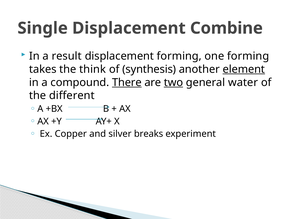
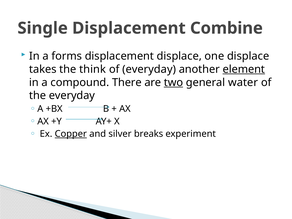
result: result -> forms (67, 56)
displacement forming: forming -> displace (179, 56)
one forming: forming -> displace (248, 56)
of synthesis: synthesis -> everyday (149, 69)
There underline: present -> none (127, 82)
the different: different -> everyday (72, 96)
Copper underline: none -> present (71, 134)
